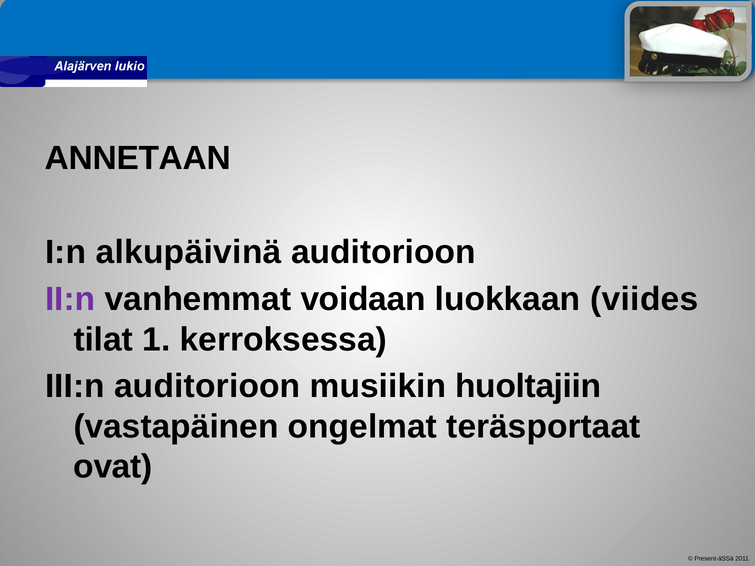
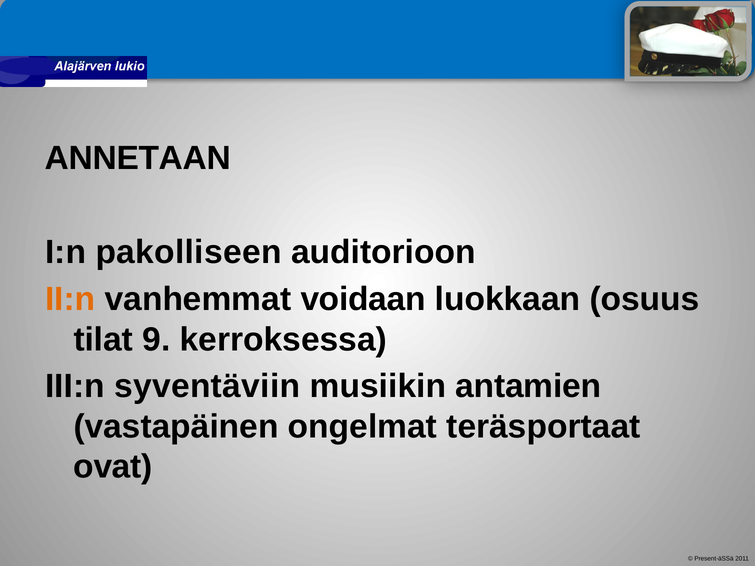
alkupäivinä: alkupäivinä -> pakolliseen (189, 252)
II:n colour: purple -> orange (70, 299)
viides: viides -> osuus (645, 299)
1: 1 -> 9 (156, 340)
III:n auditorioon: auditorioon -> syventäviin (207, 387)
huoltajiin: huoltajiin -> antamien (528, 387)
